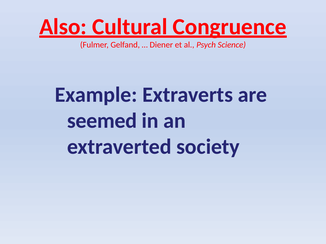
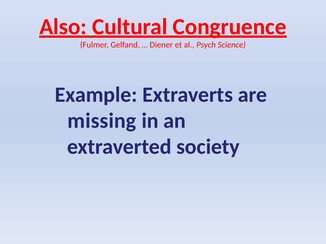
seemed: seemed -> missing (102, 121)
